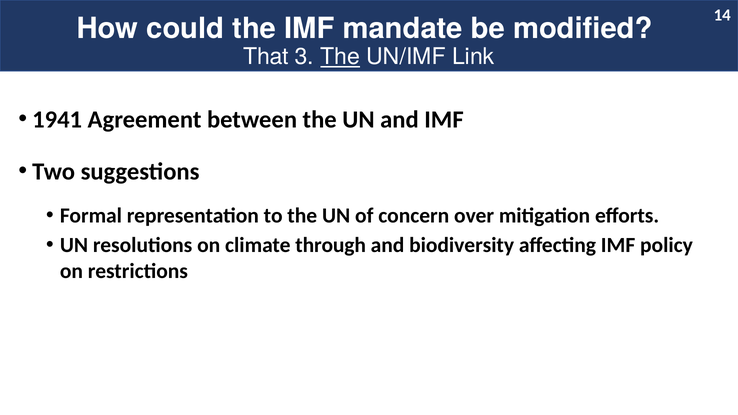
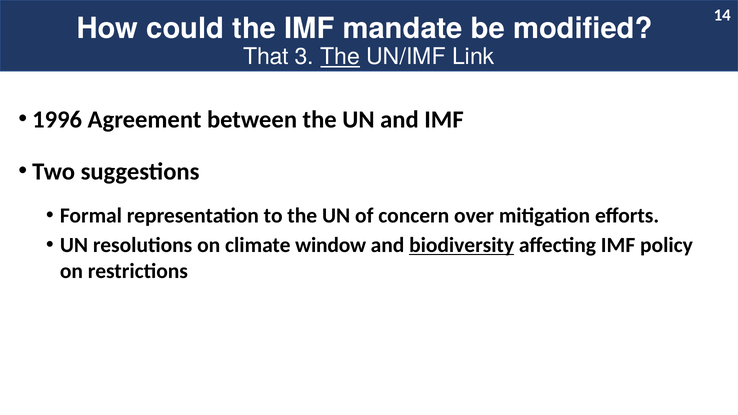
1941: 1941 -> 1996 (57, 120)
through: through -> window (331, 245)
biodiversity underline: none -> present (462, 245)
